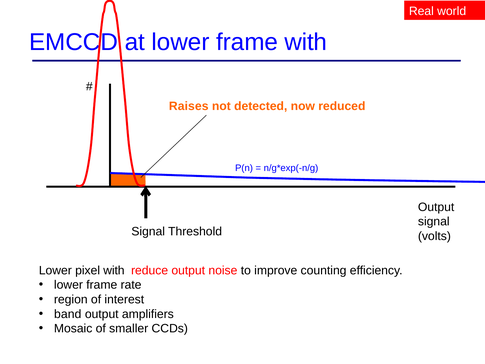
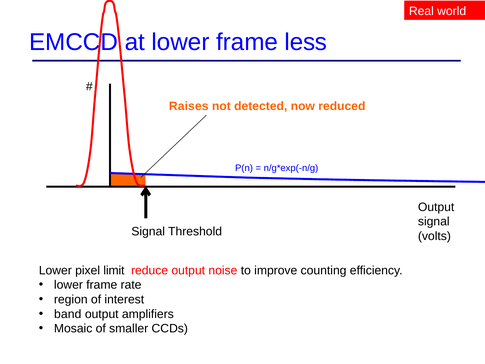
frame with: with -> less (306, 42)
pixel with: with -> limit (114, 270)
